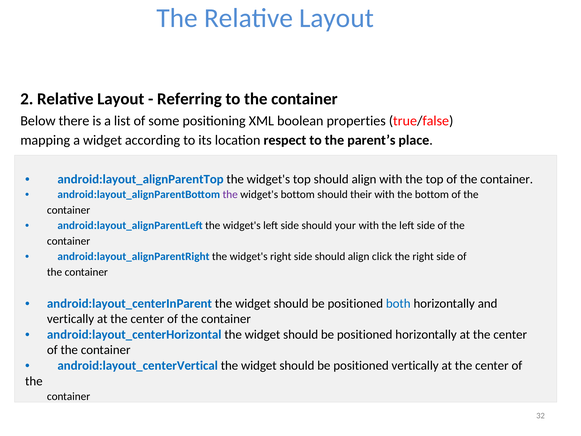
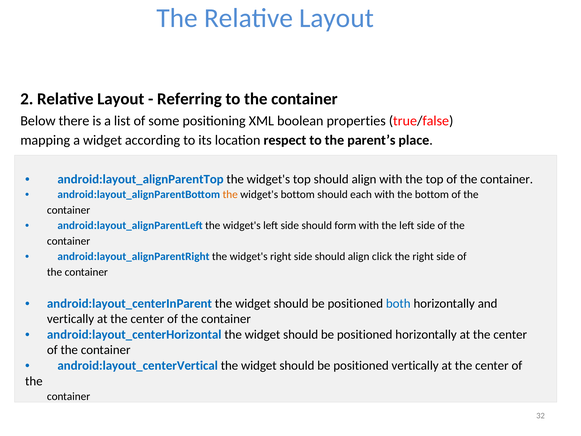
the colour: purple -> orange (230, 194)
their: their -> each (361, 194)
your: your -> form (345, 225)
